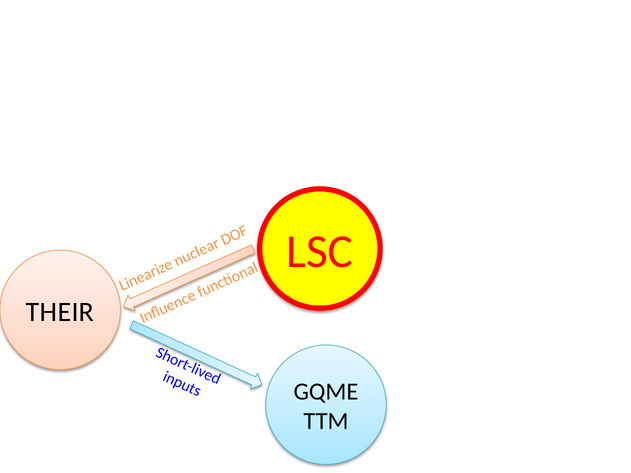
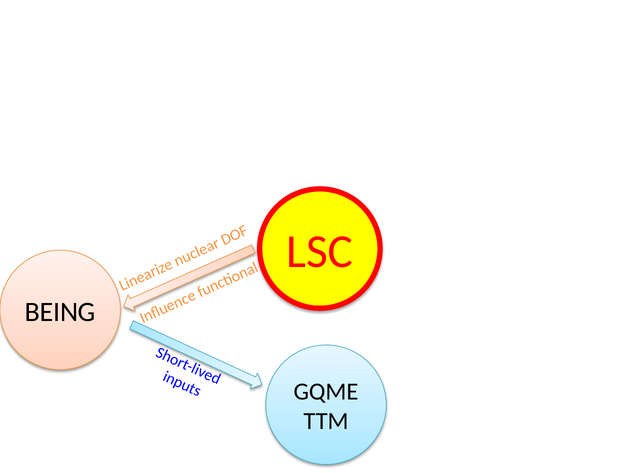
THEIR: THEIR -> BEING (60, 312)
